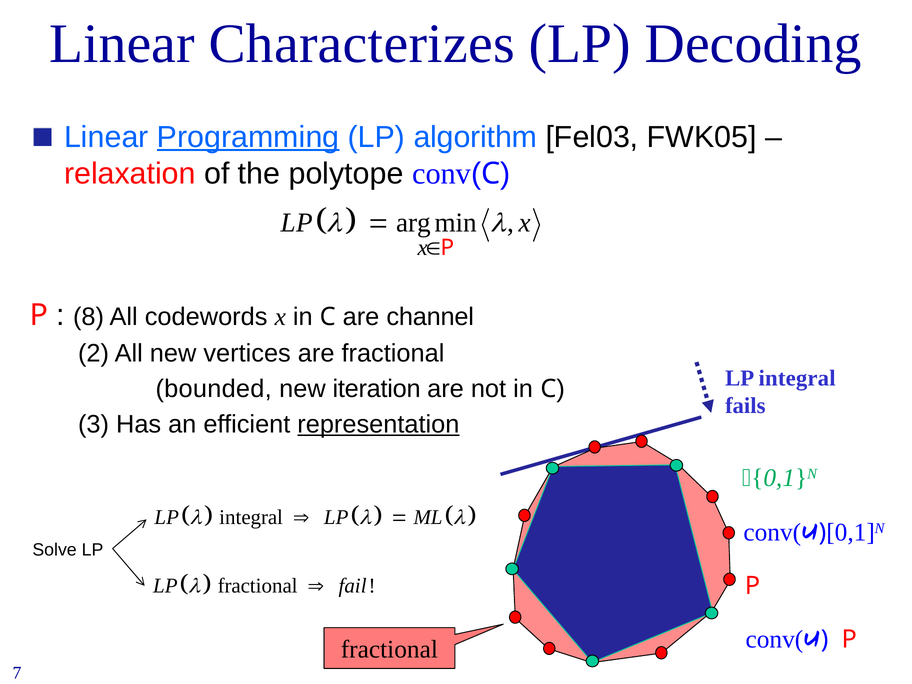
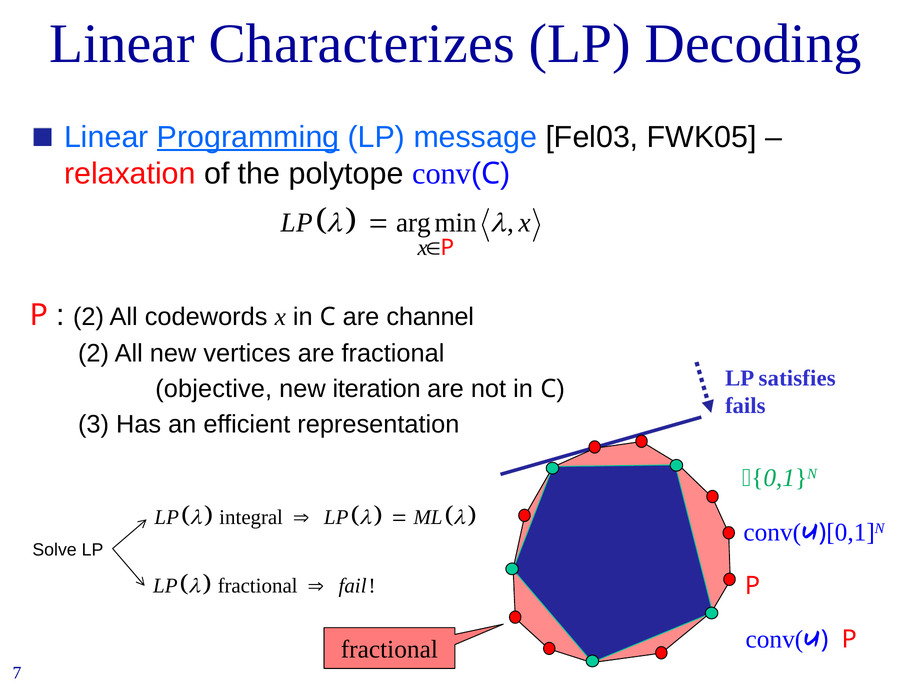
algorithm: algorithm -> message (475, 137)
8: 8 -> 2 (89, 317)
LP integral: integral -> satisfies (797, 378)
bounded: bounded -> objective (214, 389)
representation underline: present -> none (378, 424)
